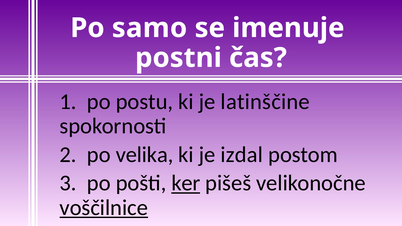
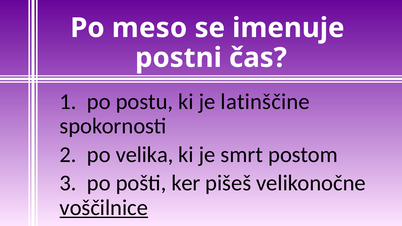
samo: samo -> meso (149, 28)
izdal: izdal -> smrt (242, 155)
ker underline: present -> none (186, 183)
